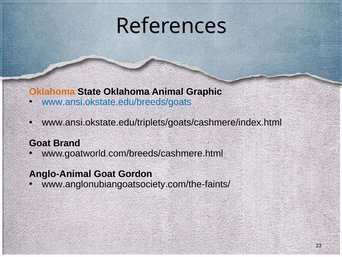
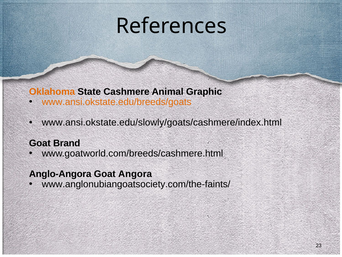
State Oklahoma: Oklahoma -> Cashmere (126, 92)
www.ansi.okstate.edu/breeds/goats colour: blue -> orange (117, 102)
www.ansi.okstate.edu/triplets/goats/cashmere/index.html: www.ansi.okstate.edu/triplets/goats/cashmere/index.html -> www.ansi.okstate.edu/slowly/goats/cashmere/index.html (162, 122)
Anglo-Animal: Anglo-Animal -> Anglo-Angora (60, 174)
Gordon: Gordon -> Angora (135, 174)
